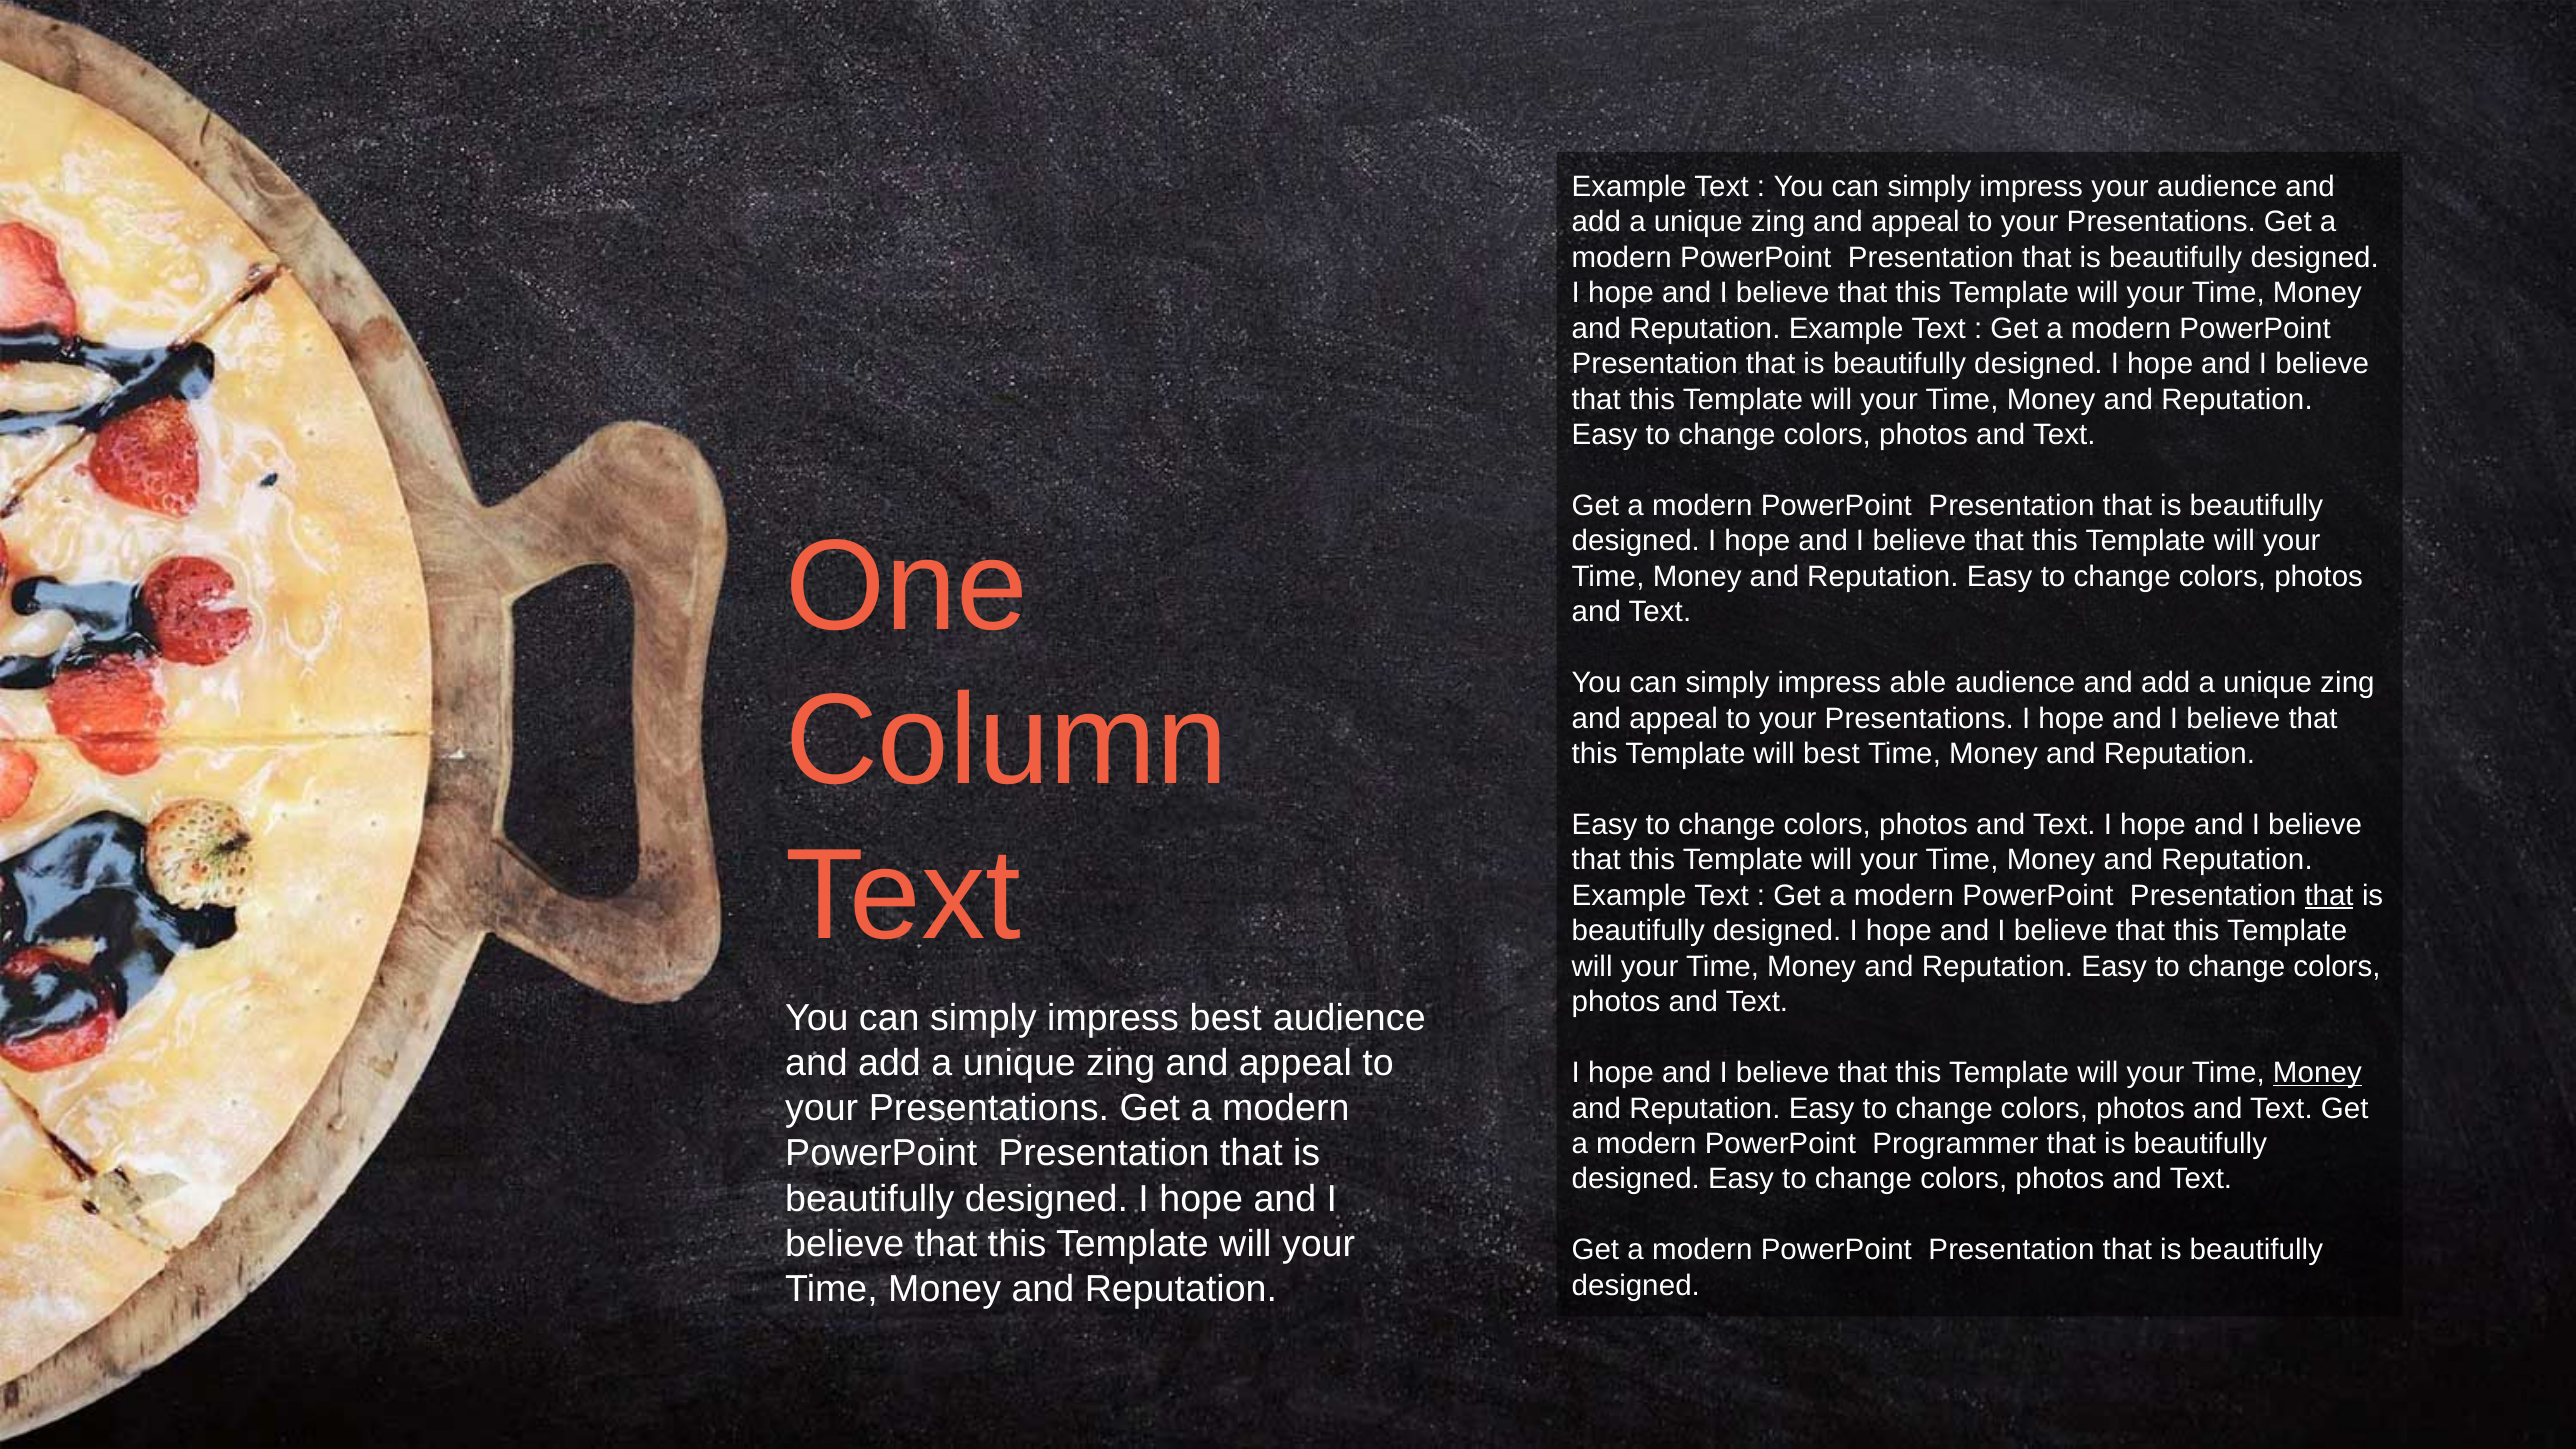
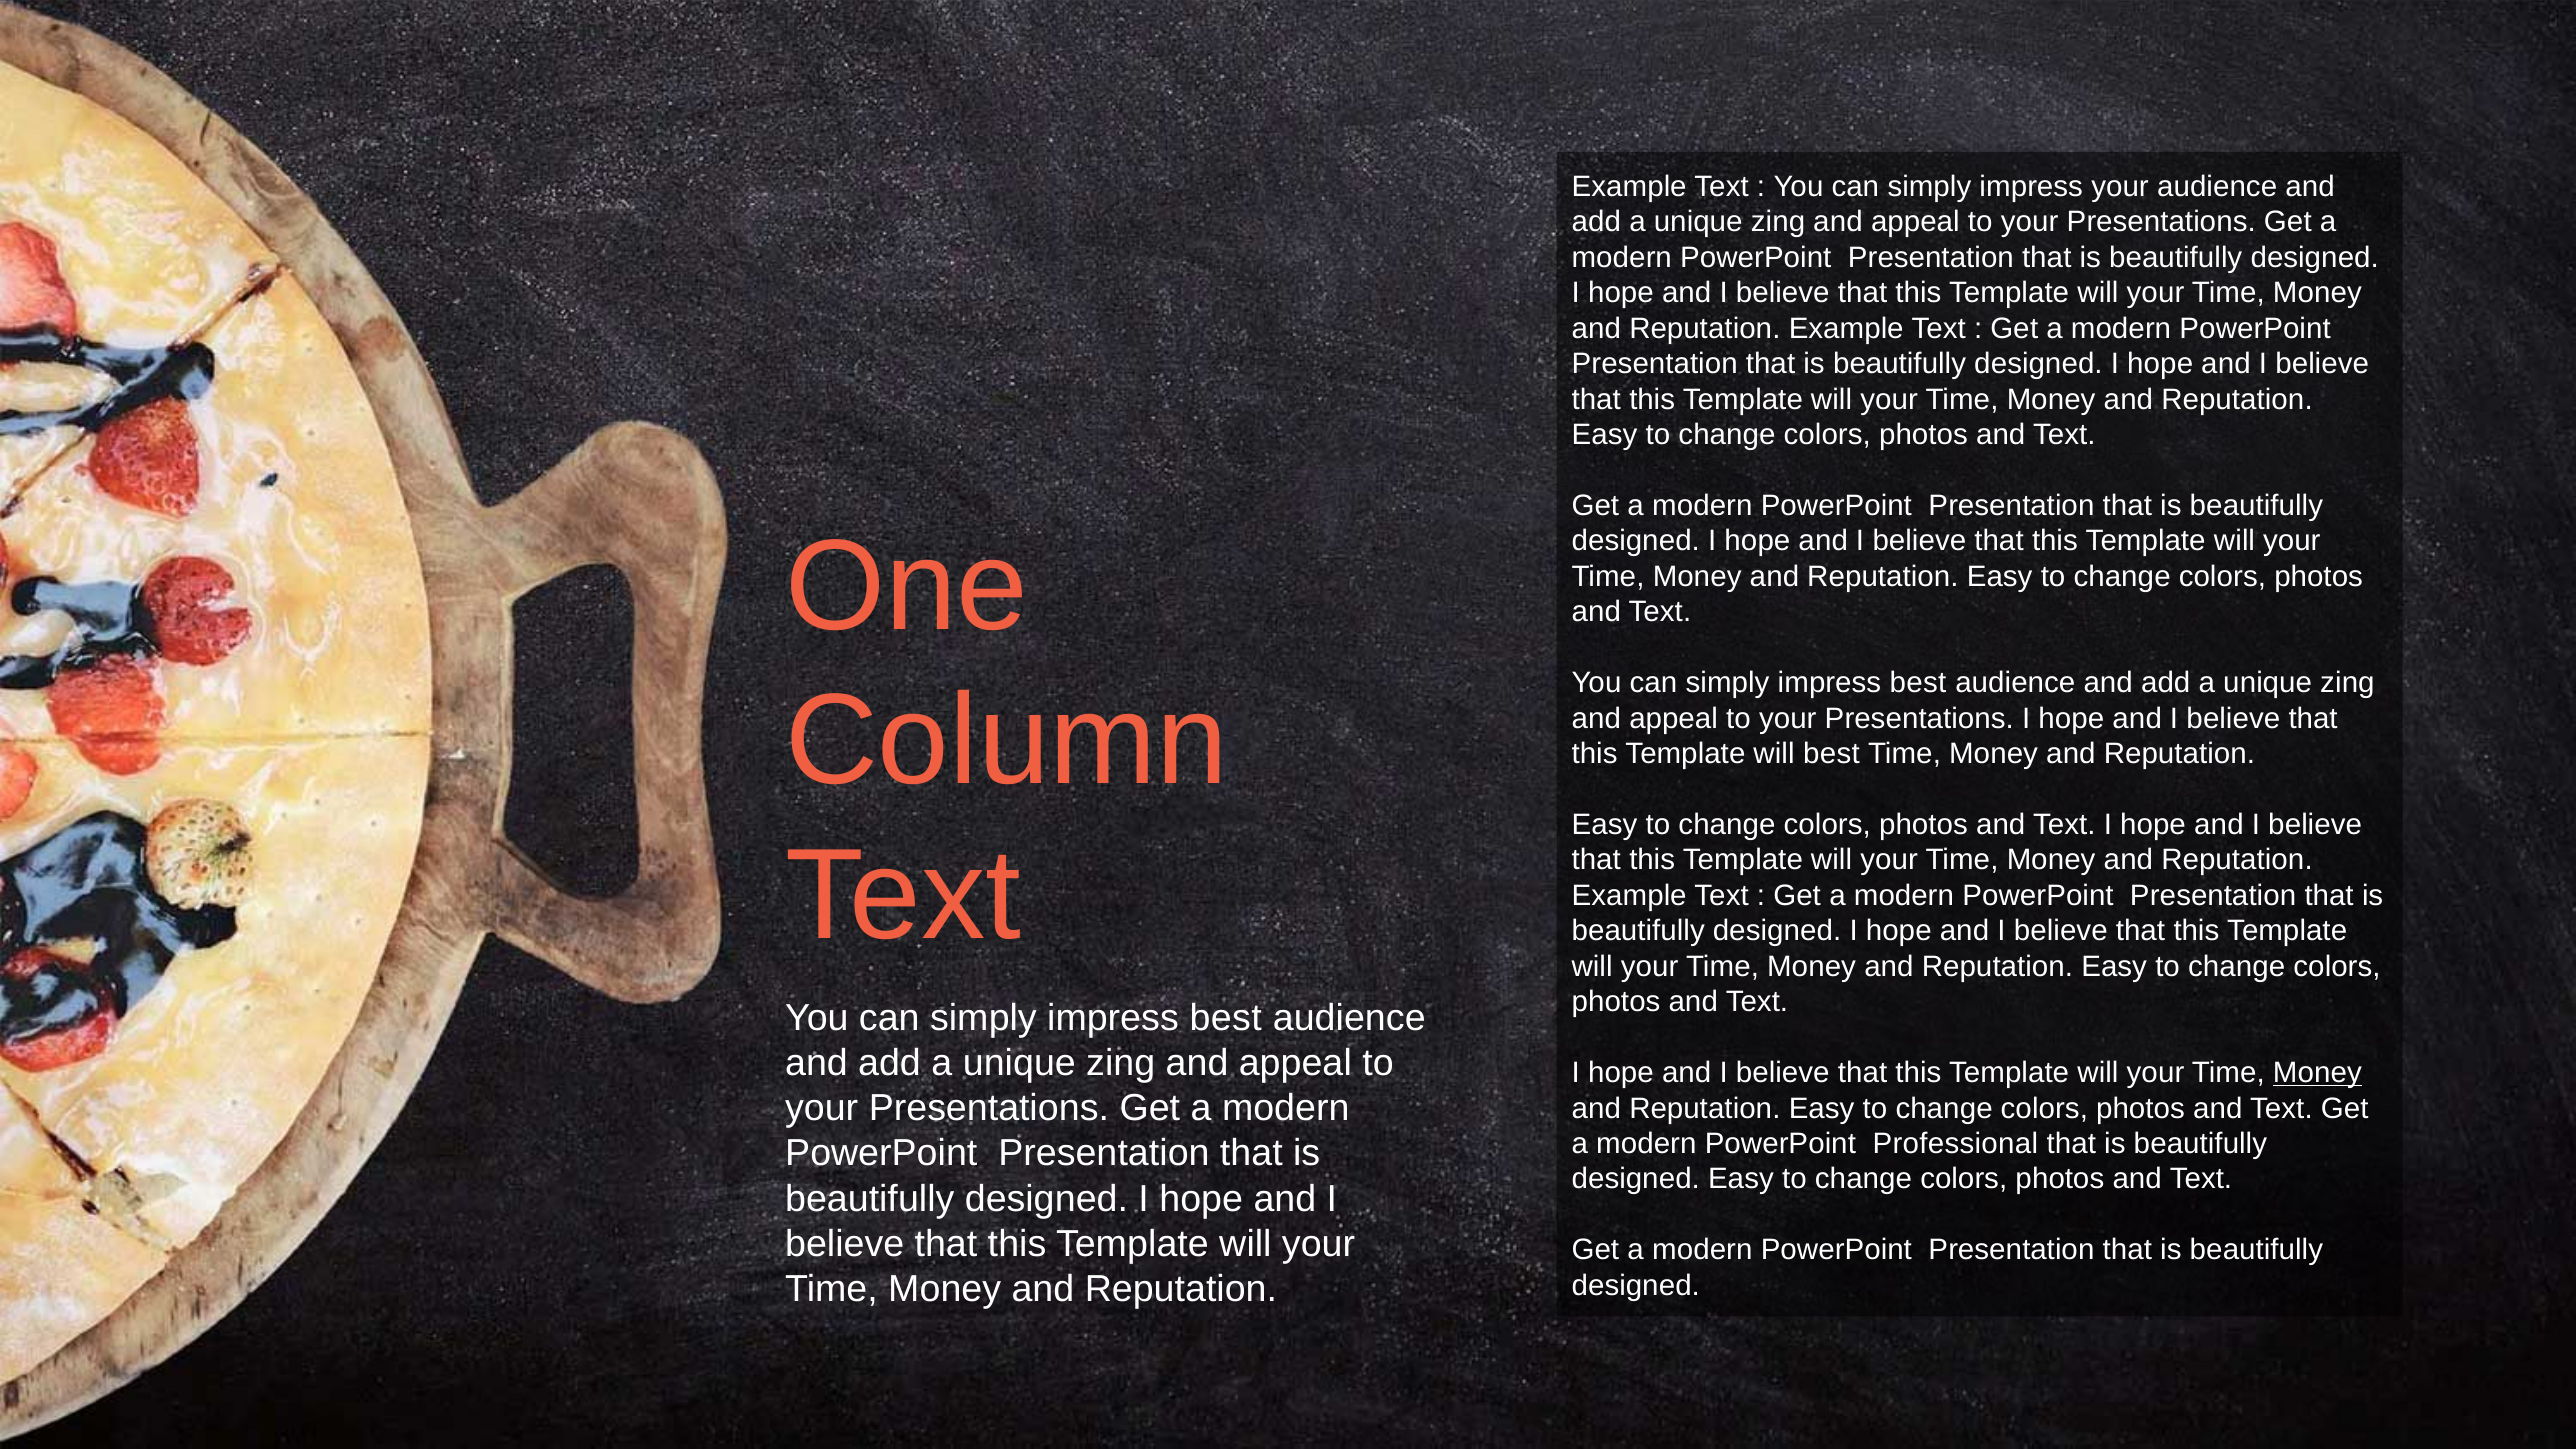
able: able -> best (1918, 683)
that underline: present -> none (2329, 896)
Programmer: Programmer -> Professional (1955, 1144)
